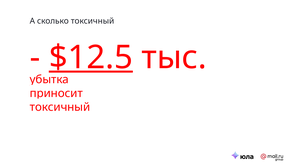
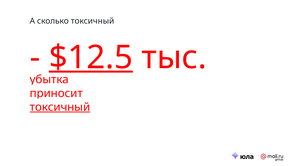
токсичный underline: none -> present (60, 107)
